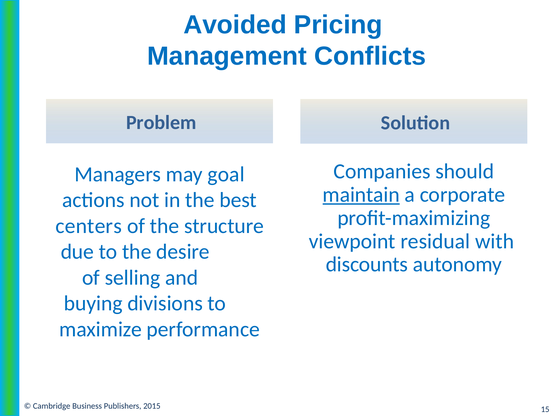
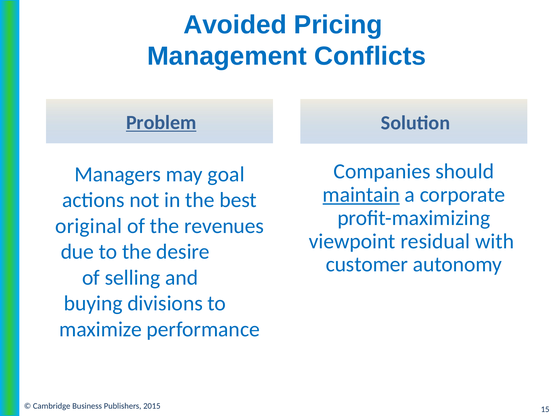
Problem underline: none -> present (161, 123)
centers: centers -> original (89, 226)
structure: structure -> revenues (224, 226)
discounts: discounts -> customer (367, 265)
